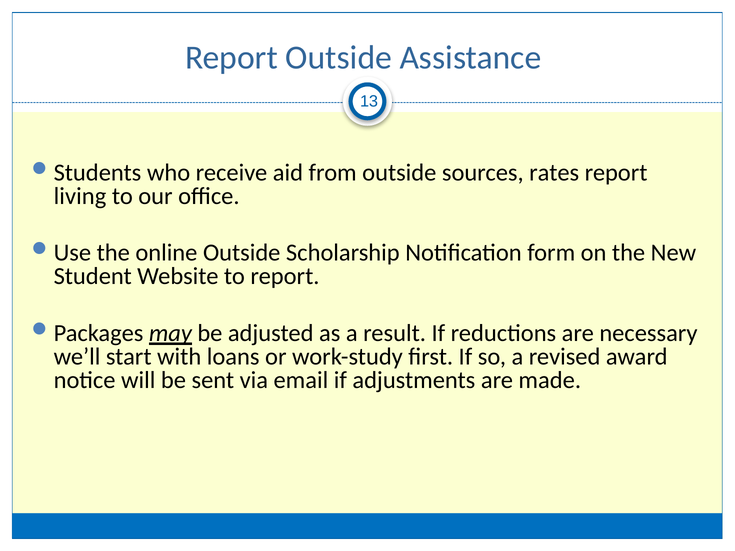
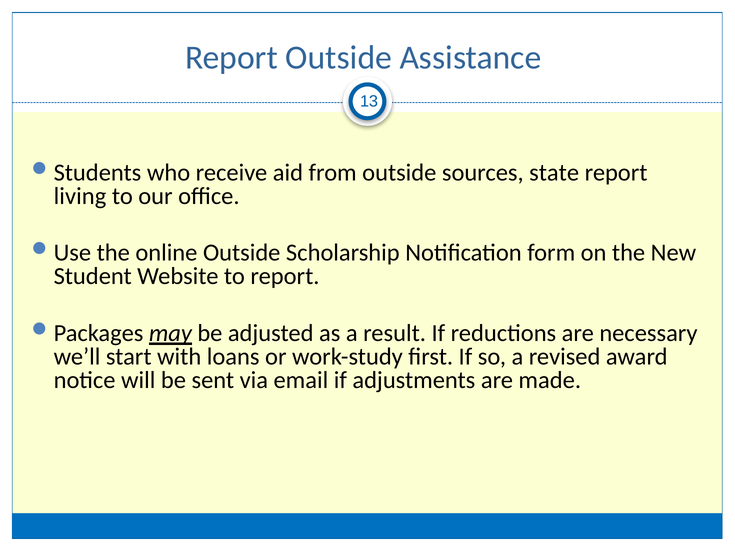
rates: rates -> state (554, 173)
